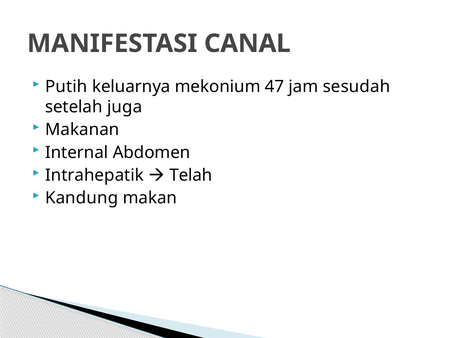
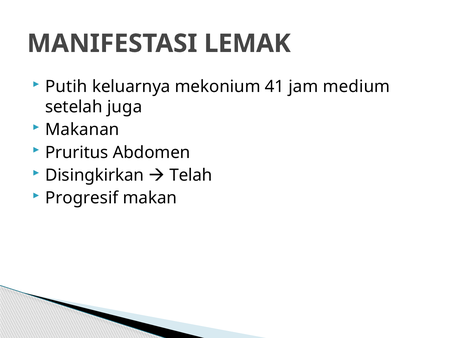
CANAL: CANAL -> LEMAK (247, 44)
47: 47 -> 41 (275, 87)
sesudah: sesudah -> medium (357, 87)
Internal: Internal -> Pruritus (77, 153)
Intrahepatik: Intrahepatik -> Disingkirkan (95, 175)
Kandung: Kandung -> Progresif (82, 198)
